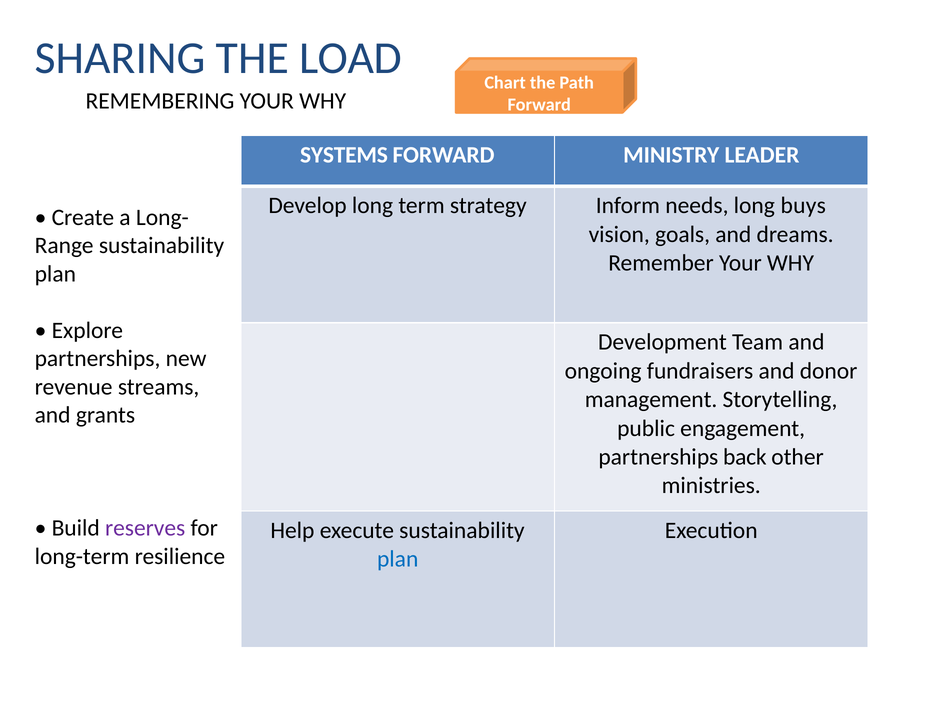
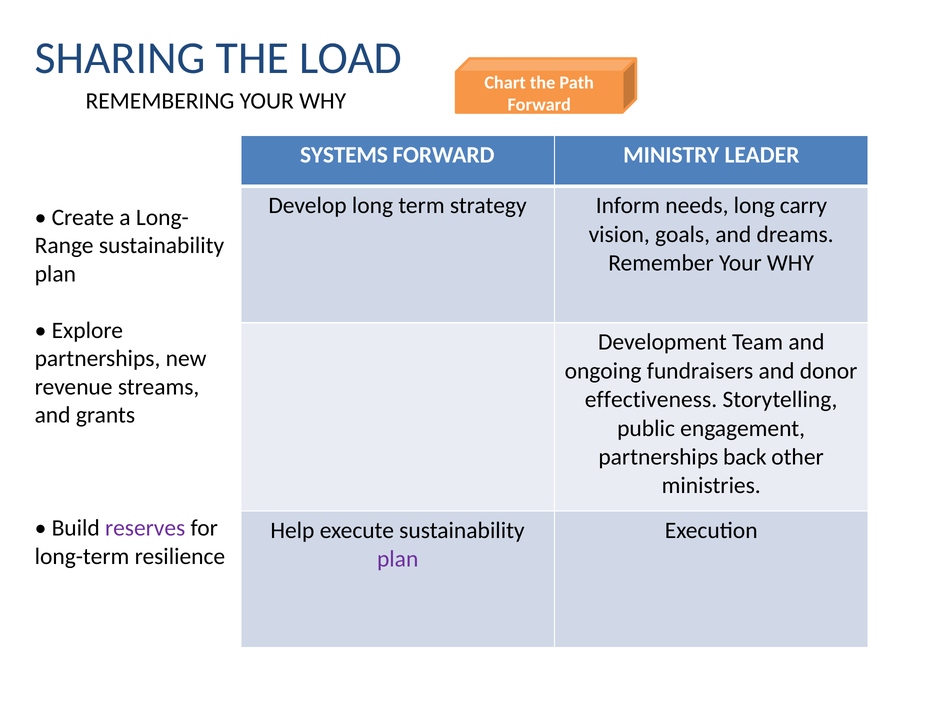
buys: buys -> carry (803, 205)
management: management -> effectiveness (651, 399)
plan colour: blue -> purple (398, 559)
